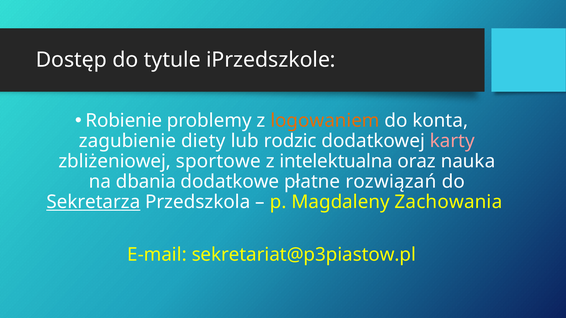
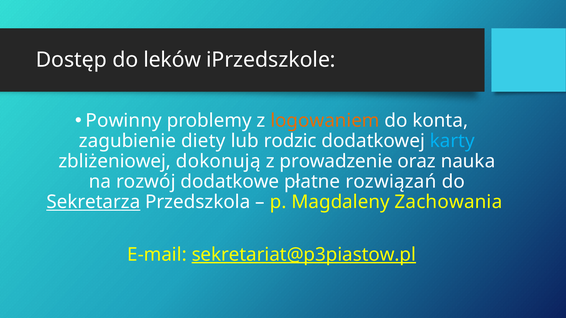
tytule: tytule -> leków (172, 60)
Robienie: Robienie -> Powinny (124, 121)
karty colour: pink -> light blue (452, 141)
sportowe: sportowe -> dokonują (218, 161)
intelektualna: intelektualna -> prowadzenie (336, 161)
dbania: dbania -> rozwój (146, 182)
sekretariat@p3piastow.pl underline: none -> present (304, 255)
